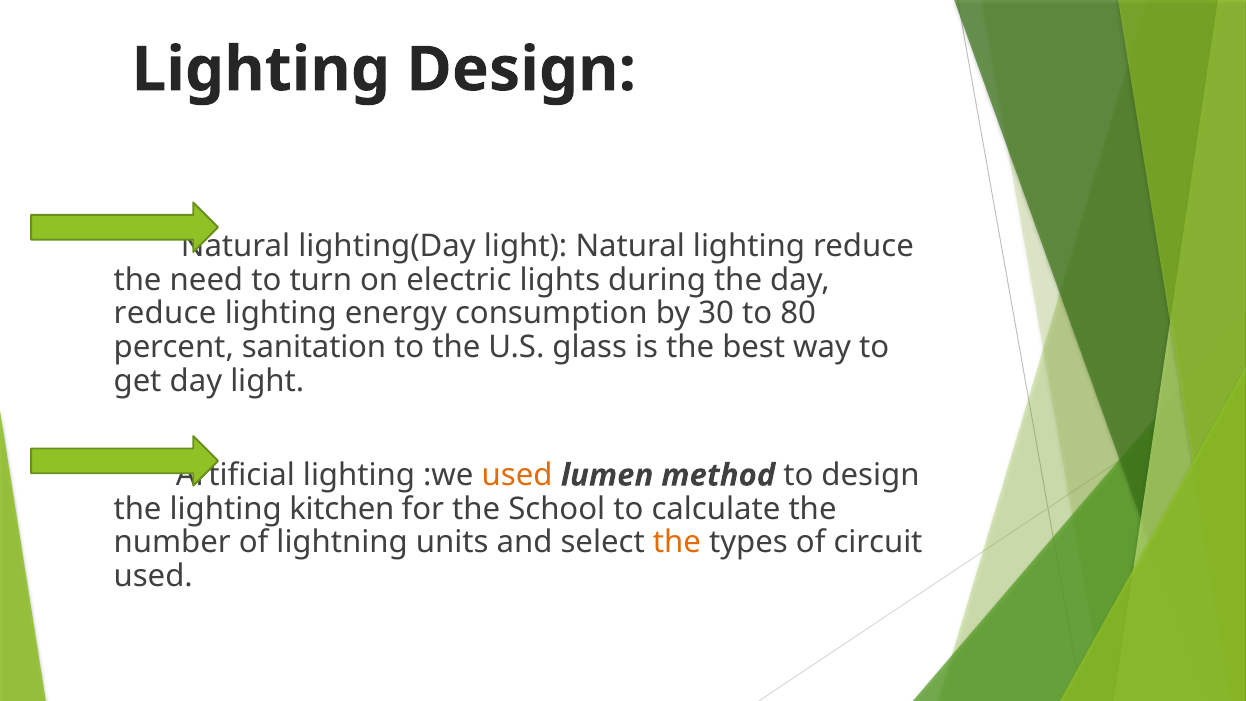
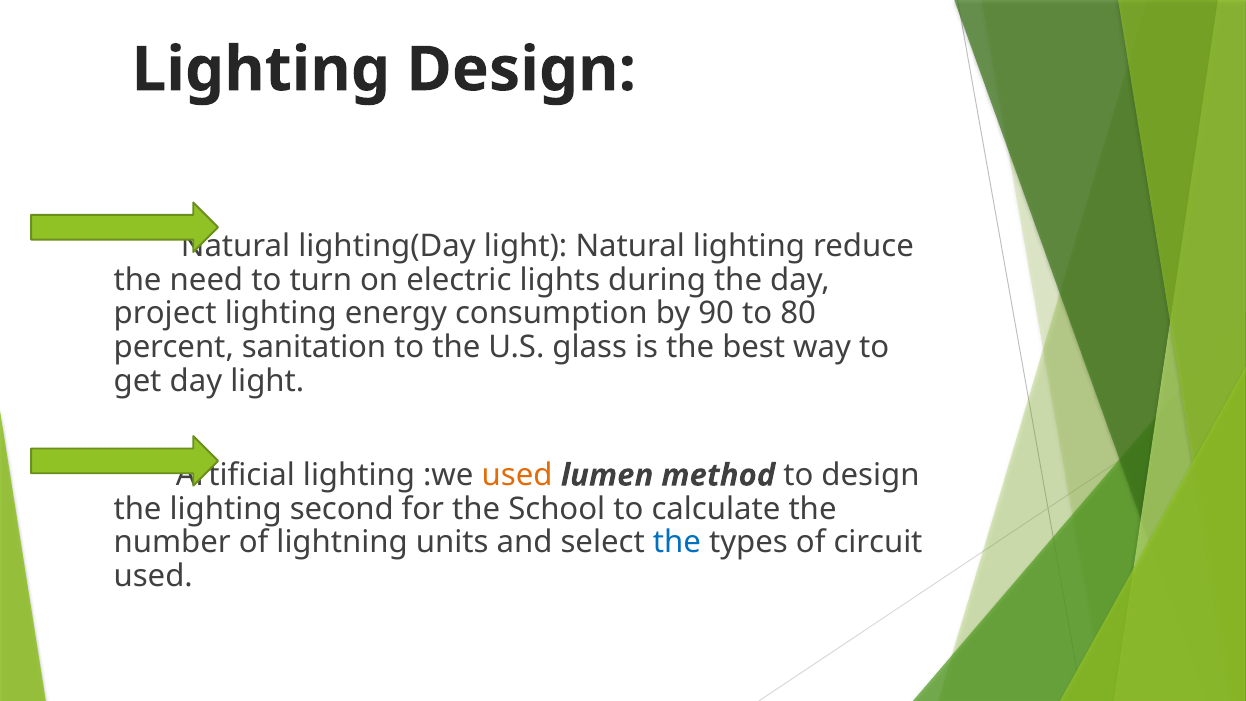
reduce: reduce -> project (165, 314)
30: 30 -> 90 (716, 314)
kitchen: kitchen -> second (342, 509)
the colour: orange -> blue (677, 542)
